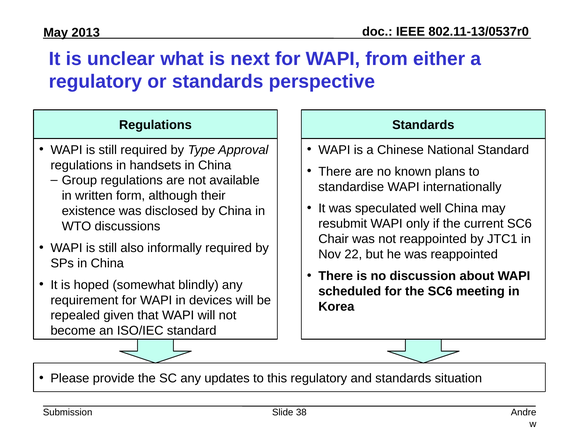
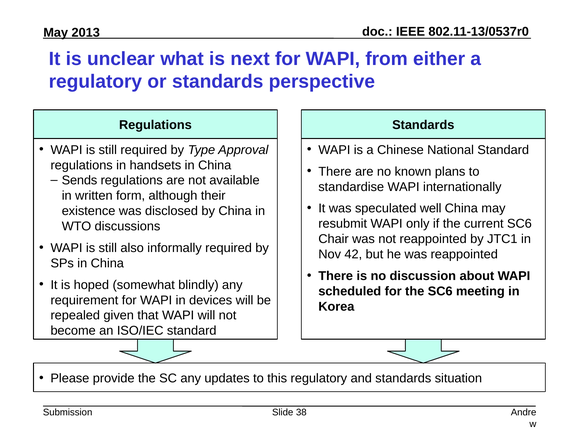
Group: Group -> Sends (79, 181)
22: 22 -> 42 (353, 255)
